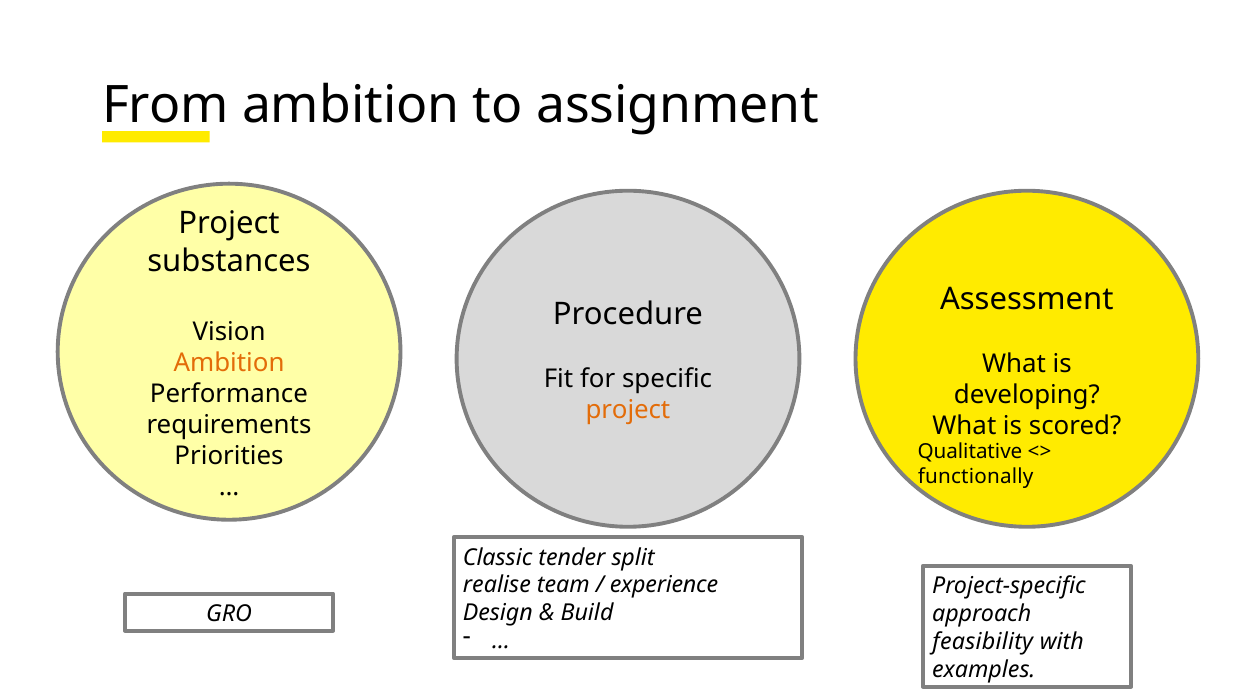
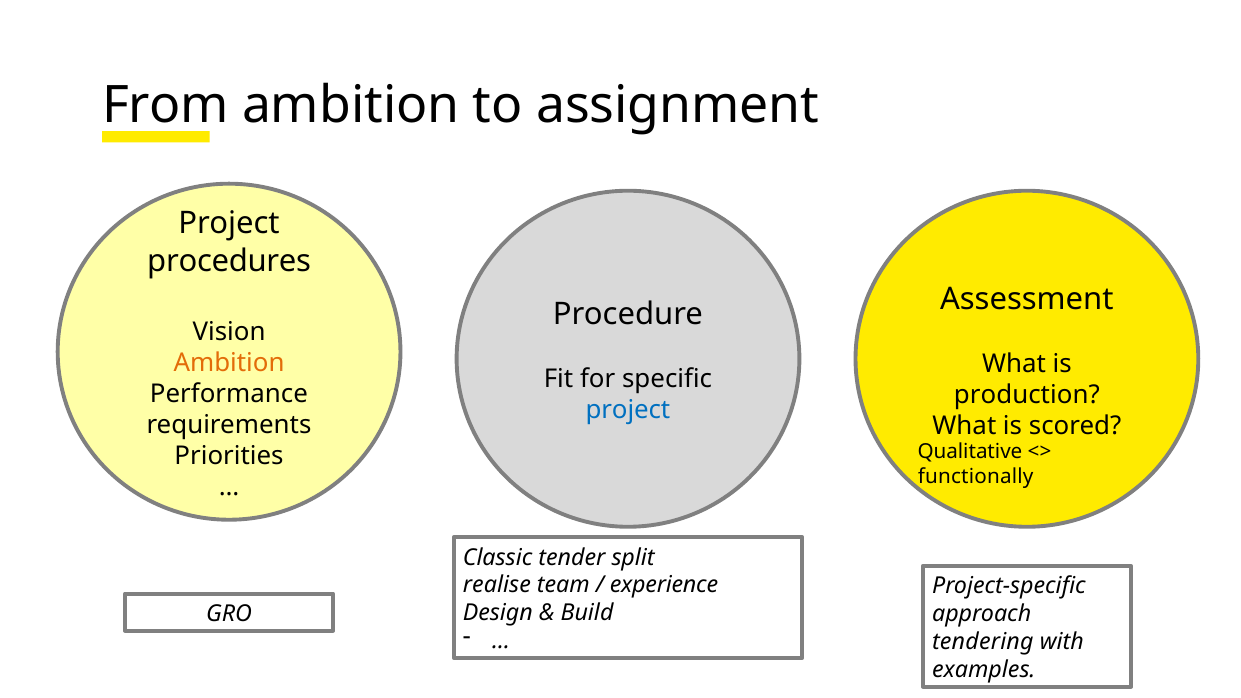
substances: substances -> procedures (229, 261)
developing: developing -> production (1027, 395)
project colour: orange -> blue (628, 410)
feasibility: feasibility -> tendering (983, 642)
